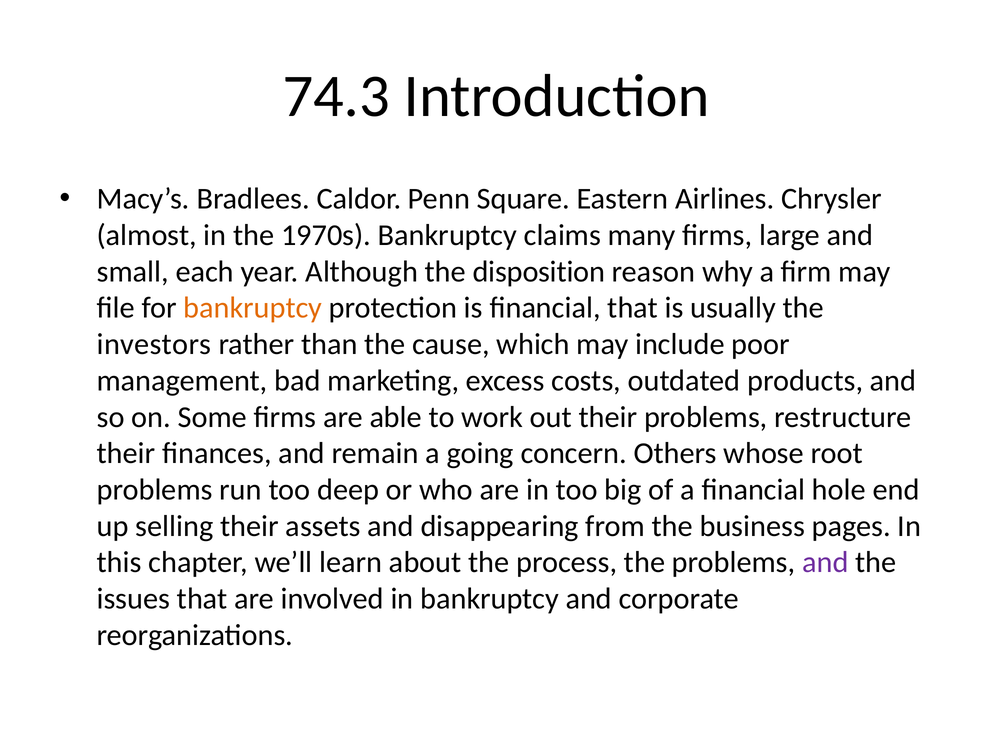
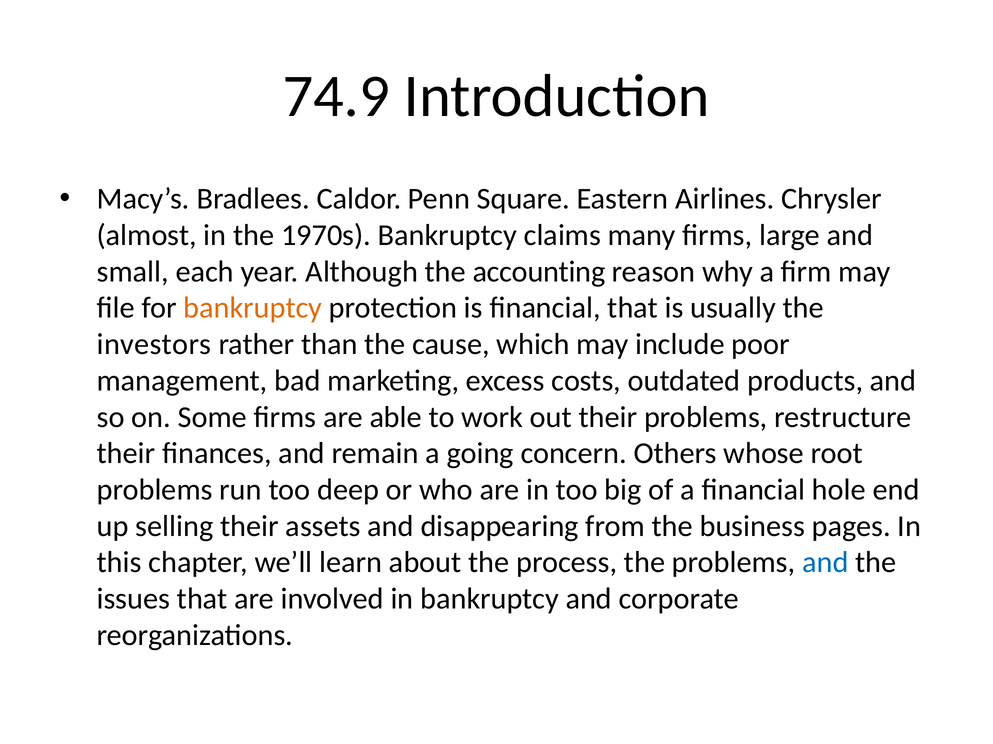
74.3: 74.3 -> 74.9 (336, 96)
disposition: disposition -> accounting (539, 272)
and colour: purple -> blue (825, 563)
